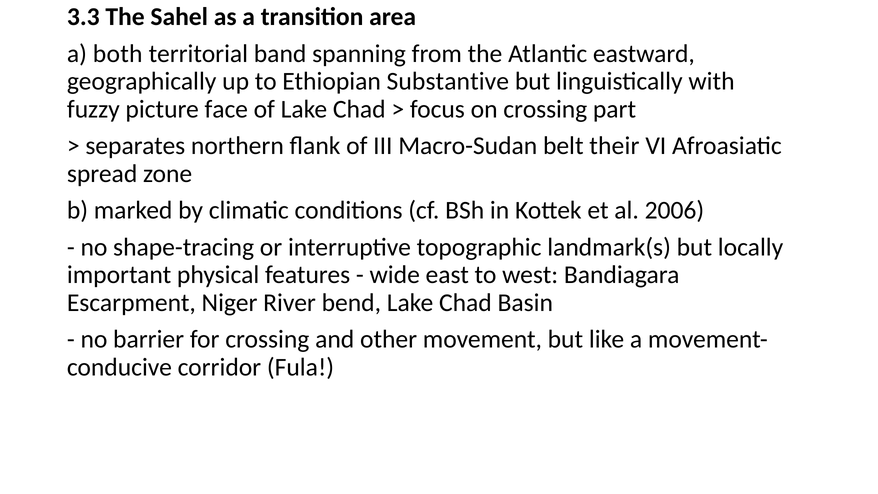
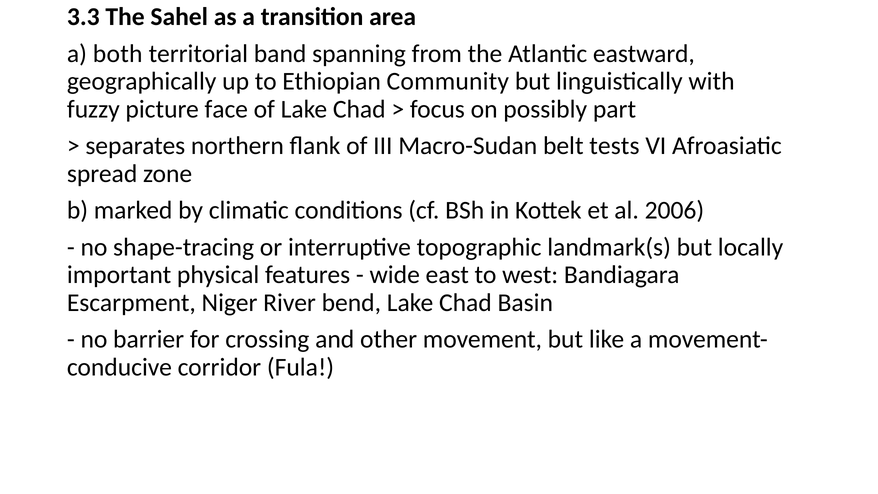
Substantive: Substantive -> Community (448, 81)
on crossing: crossing -> possibly (545, 109)
their: their -> tests (614, 146)
